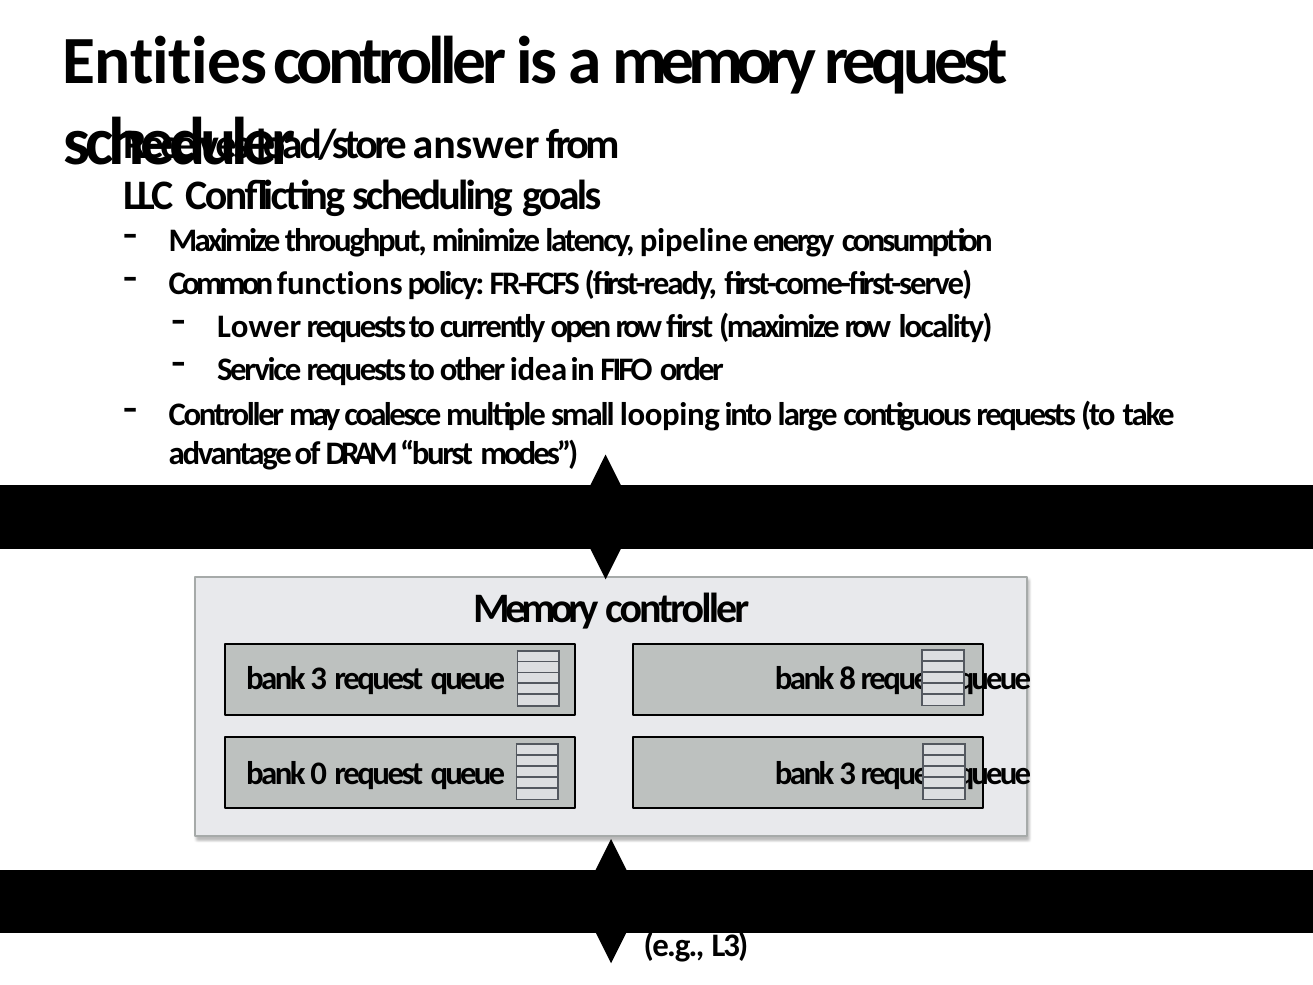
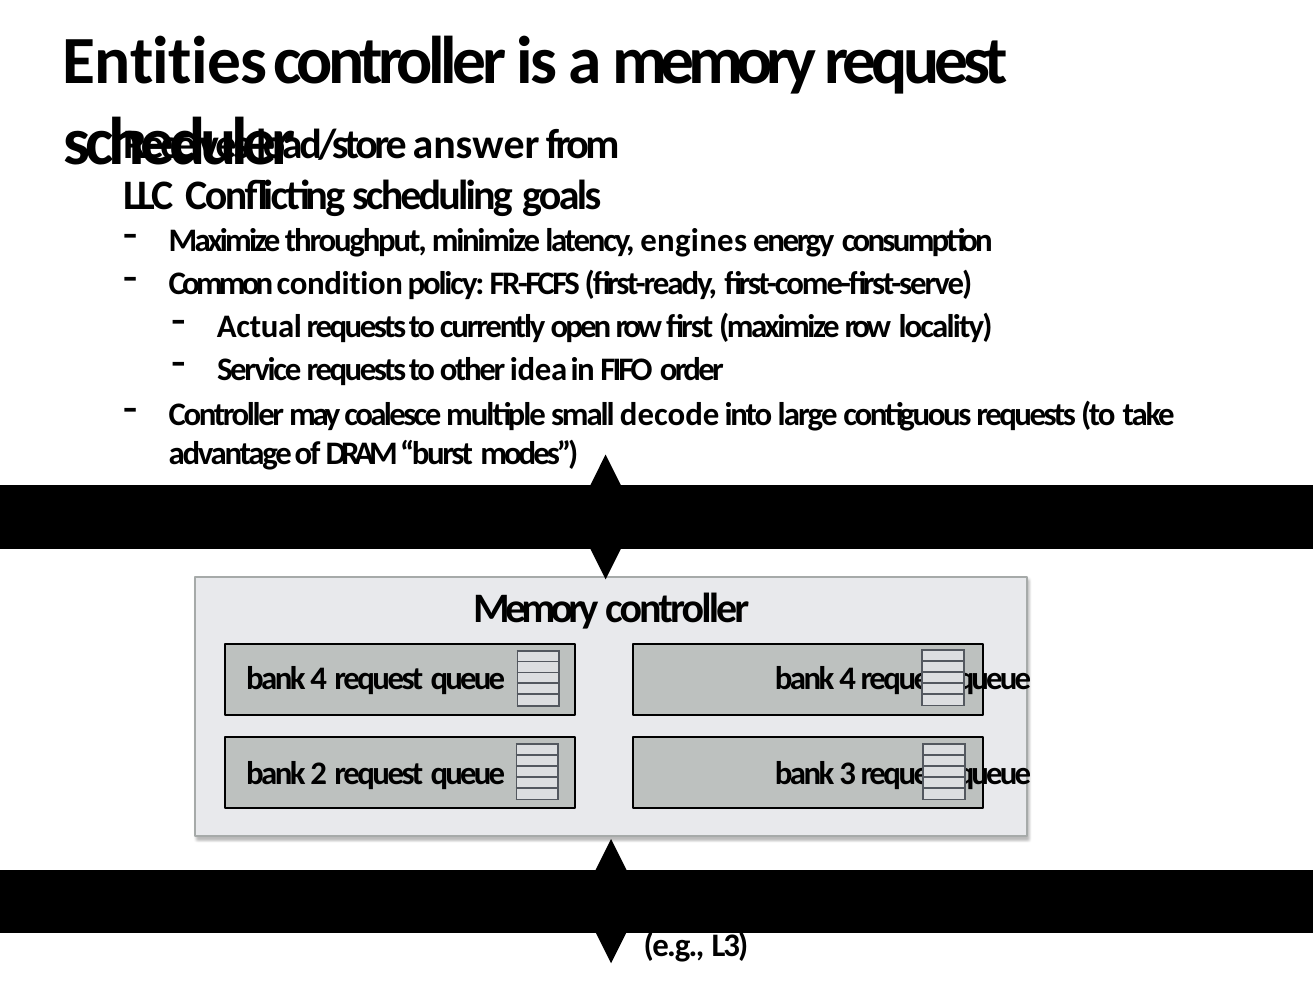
pipeline: pipeline -> engines (694, 241)
functions: functions -> condition (340, 283)
Lower: Lower -> Actual (259, 326)
looping: looping -> decode (670, 415)
3: 3 -> 4 (319, 679)
queue bank 8: 8 -> 4 (848, 679)
0: 0 -> 2 (319, 774)
